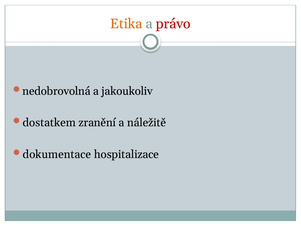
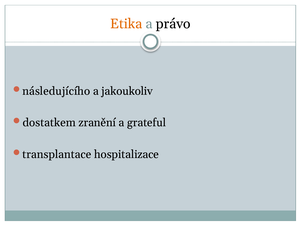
právo colour: red -> black (173, 24)
nedobrovolná: nedobrovolná -> následujícího (56, 91)
náležitě: náležitě -> grateful (147, 123)
dokumentace: dokumentace -> transplantace (57, 154)
